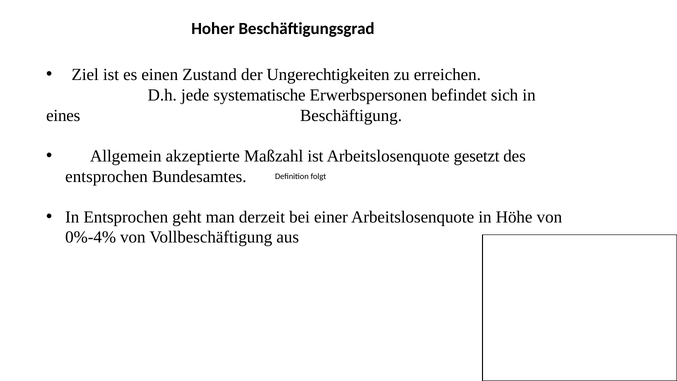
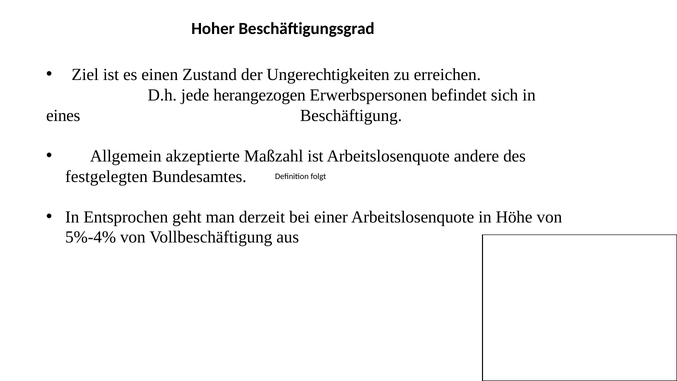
systematische: systematische -> herangezogen (260, 95)
gesetzt: gesetzt -> andere (477, 156)
entsprochen: entsprochen -> festgelegten (107, 176)
0%-4%: 0%-4% -> 5%-4% (91, 237)
